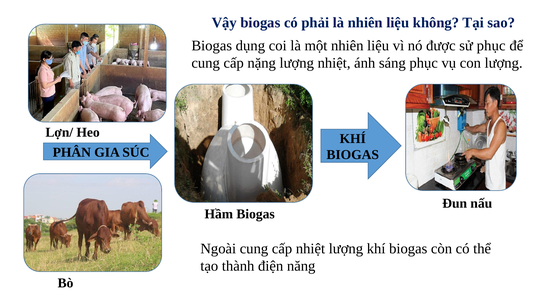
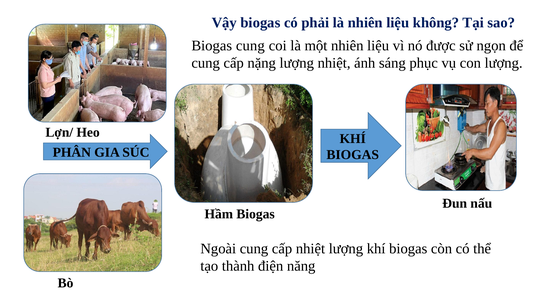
Biogas dụng: dụng -> cung (250, 46)
sử phục: phục -> ngọn (491, 46)
